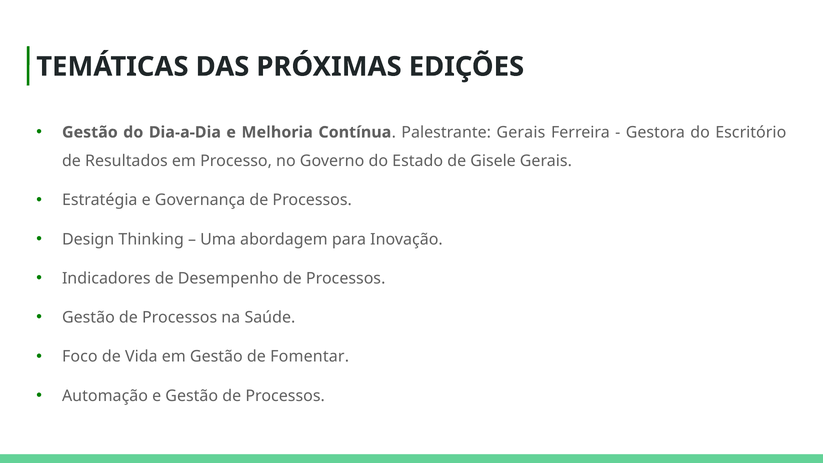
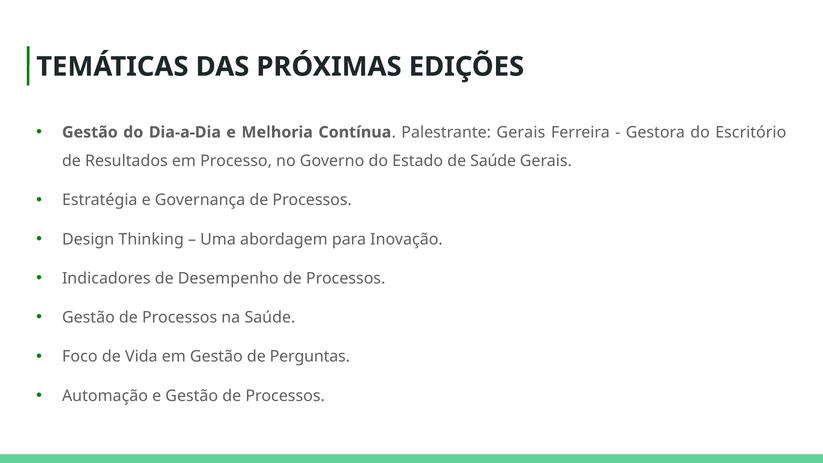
de Gisele: Gisele -> Saúde (493, 161)
Fomentar: Fomentar -> Perguntas (310, 357)
